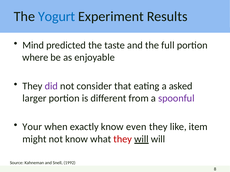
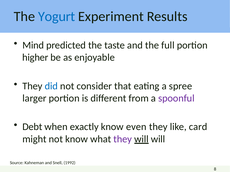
where: where -> higher (35, 58)
did colour: purple -> blue (51, 86)
asked: asked -> spree (181, 86)
Your: Your -> Debt (32, 127)
item: item -> card (198, 127)
they colour: red -> purple (123, 139)
